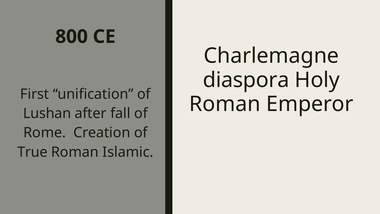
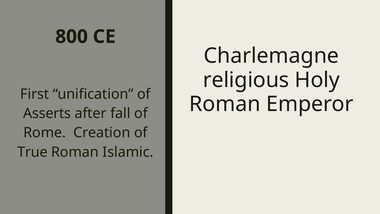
diaspora: diaspora -> religious (246, 80)
Lushan: Lushan -> Asserts (47, 113)
